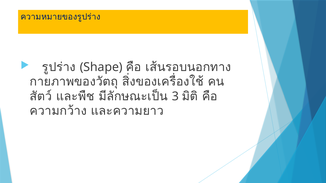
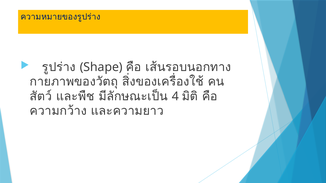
3: 3 -> 4 (175, 97)
